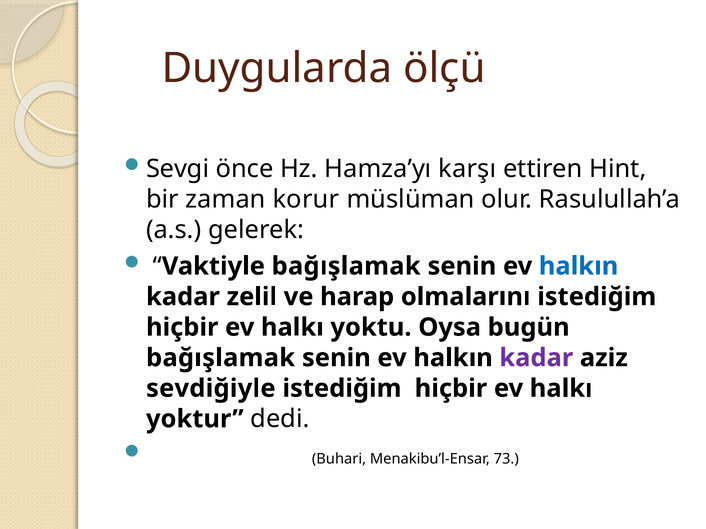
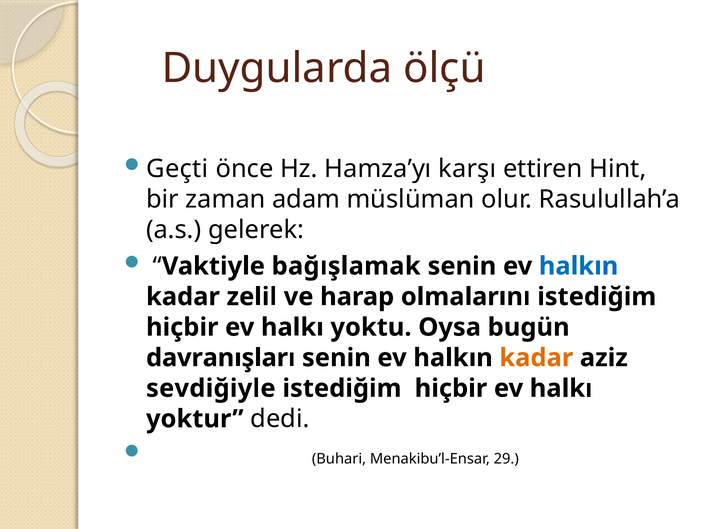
Sevgi: Sevgi -> Geçti (177, 169)
korur: korur -> adam (306, 199)
bağışlamak: bağışlamak -> davranışları (221, 358)
kadar colour: purple -> orange (536, 358)
73: 73 -> 29 (506, 459)
